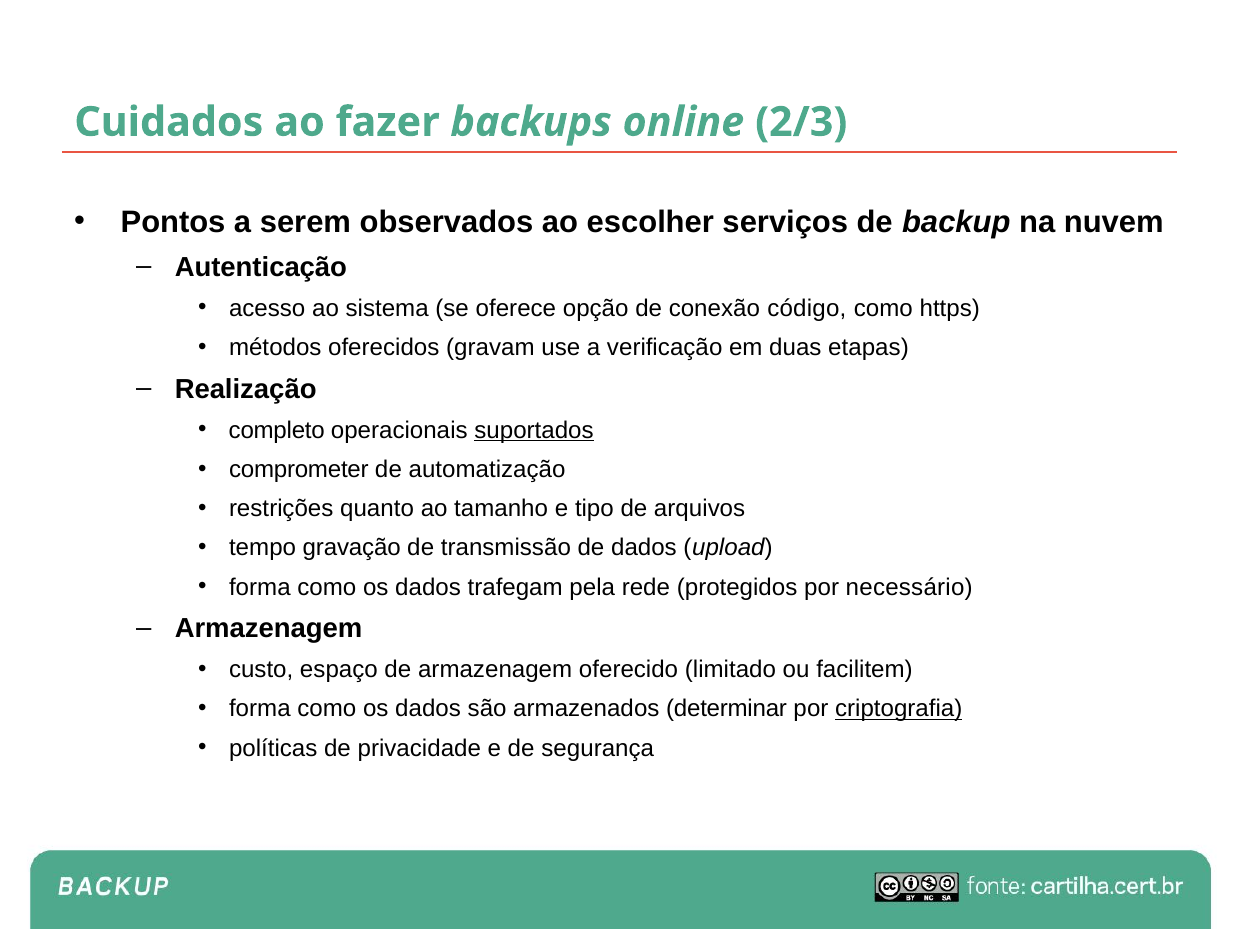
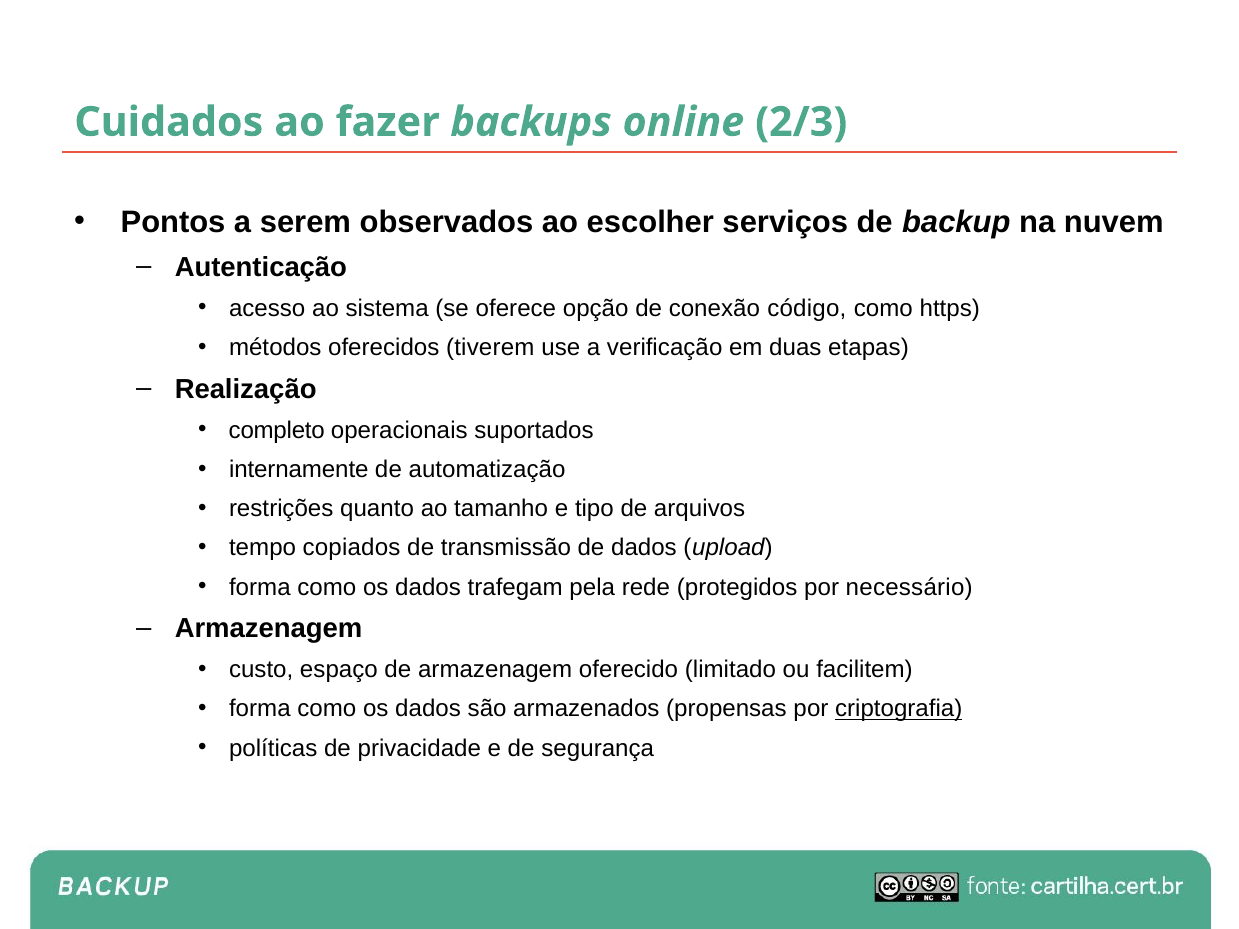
gravam: gravam -> tiverem (490, 348)
suportados underline: present -> none (534, 430)
comprometer: comprometer -> internamente (299, 470)
gravação: gravação -> copiados (352, 548)
determinar: determinar -> propensas (726, 709)
